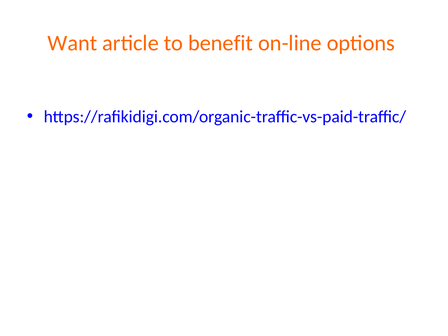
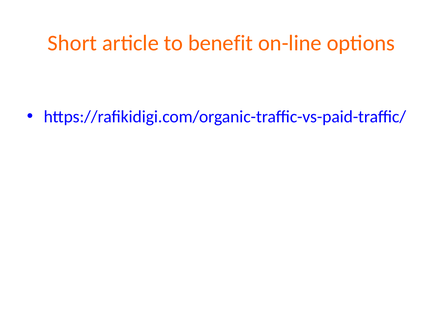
Want: Want -> Short (72, 43)
